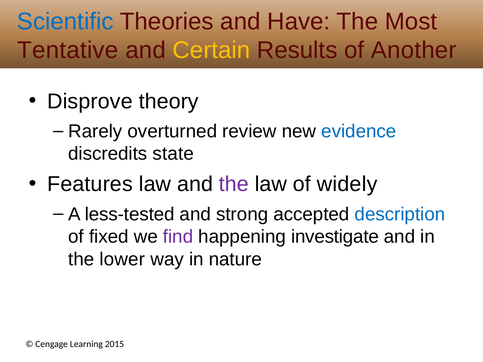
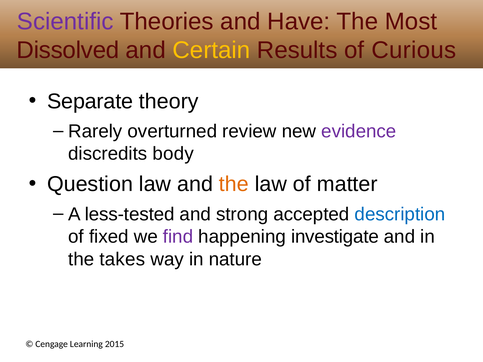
Scientific colour: blue -> purple (65, 21)
Tentative: Tentative -> Dissolved (68, 50)
Another: Another -> Curious (414, 50)
Disprove: Disprove -> Separate (90, 101)
evidence colour: blue -> purple (359, 131)
state: state -> body (173, 154)
Features: Features -> Question (90, 184)
the colour: purple -> orange (234, 184)
widely: widely -> matter (347, 184)
lower: lower -> takes (122, 259)
